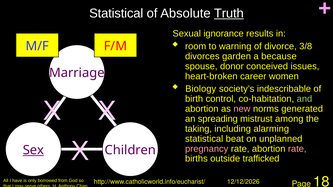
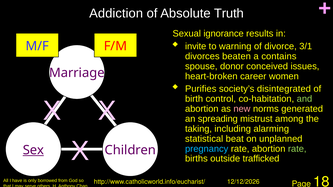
Statistical: Statistical -> Addiction (116, 13)
Truth underline: present -> none (229, 13)
room: room -> invite (196, 46)
3/8: 3/8 -> 3/1 (306, 46)
garden: garden -> beaten (237, 56)
because: because -> contains (279, 56)
Biology: Biology -> Purifies (201, 89)
indescribable: indescribable -> disintegrated (284, 89)
pregnancy colour: pink -> light blue (207, 149)
rate colour: pink -> light green (297, 149)
